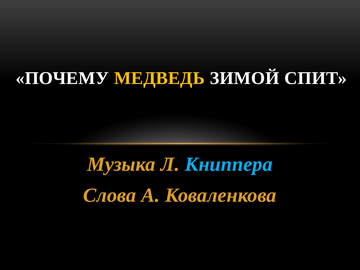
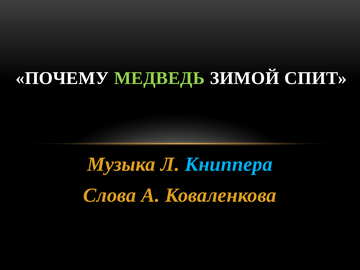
МЕДВЕДЬ colour: yellow -> light green (159, 78)
